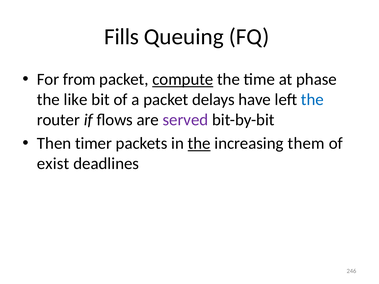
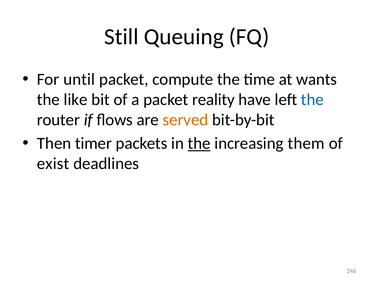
Fills: Fills -> Still (121, 37)
from: from -> until (79, 80)
compute underline: present -> none (183, 80)
phase: phase -> wants (317, 80)
delays: delays -> reality (213, 100)
served colour: purple -> orange (185, 120)
